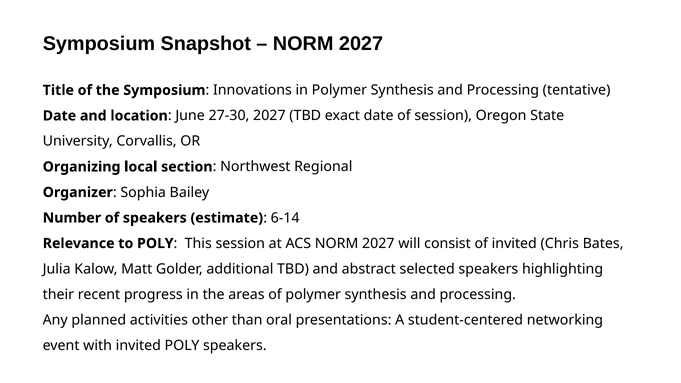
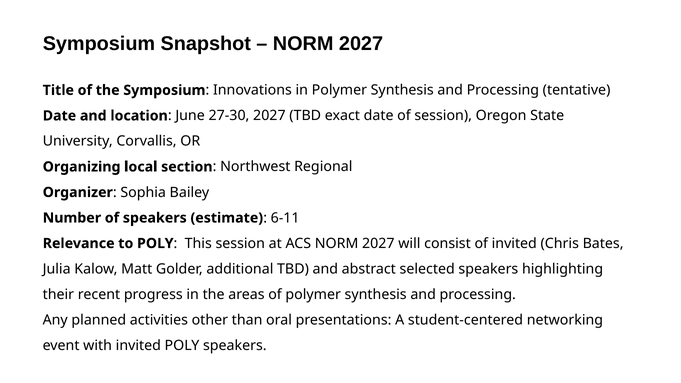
6-14: 6-14 -> 6-11 (285, 218)
